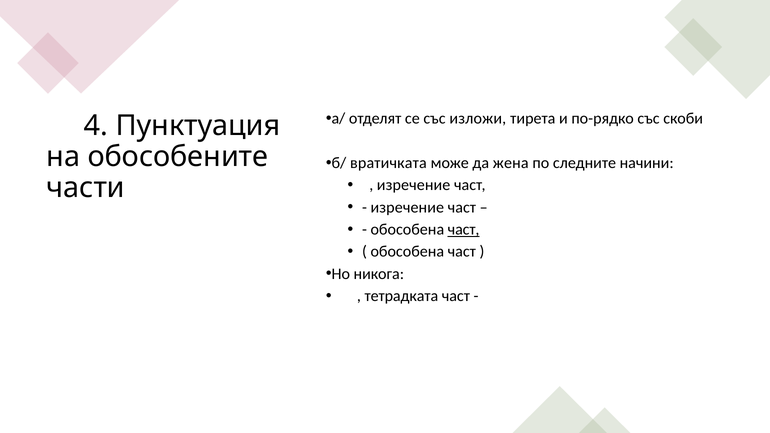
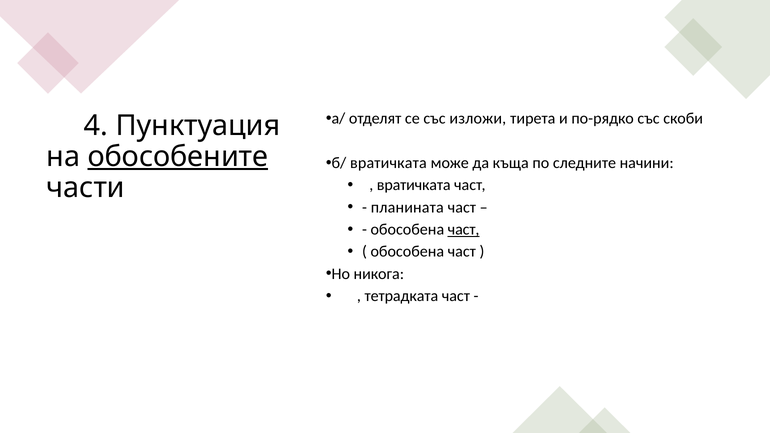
обособените underline: none -> present (178, 157)
жена: жена -> къща (511, 163)
изречение: изречение -> вратичката (414, 185)
изречение: изречение -> планината (407, 207)
